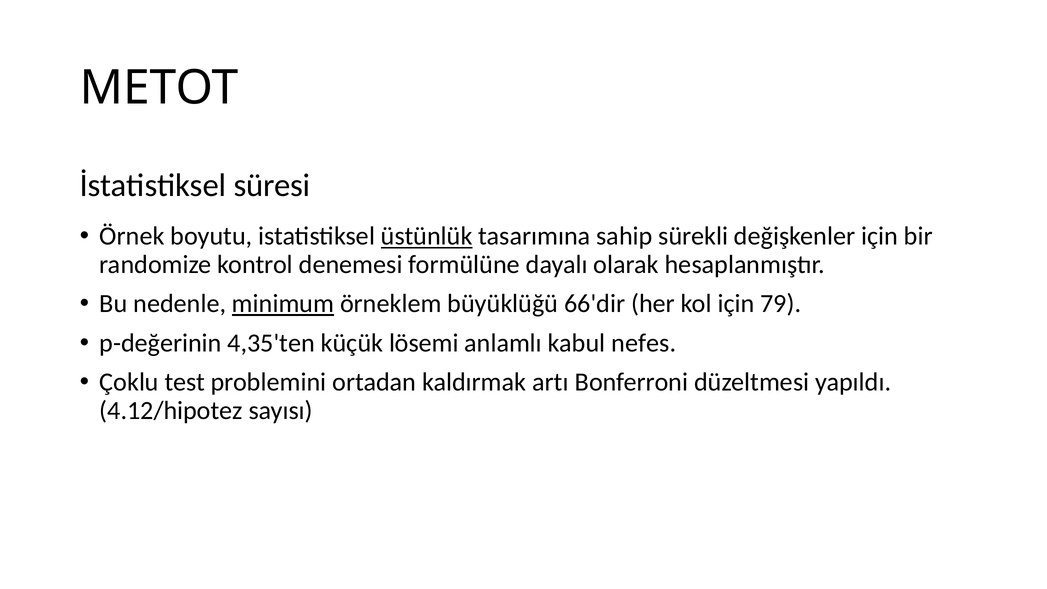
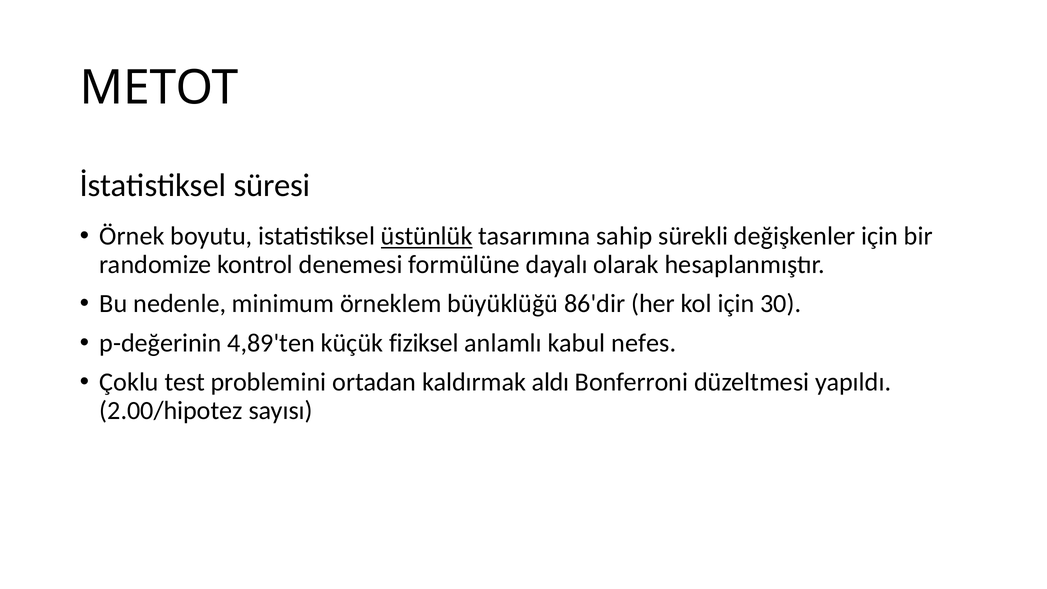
minimum underline: present -> none (283, 304)
66'dir: 66'dir -> 86'dir (595, 304)
79: 79 -> 30 (781, 304)
4,35'ten: 4,35'ten -> 4,89'ten (271, 343)
lösemi: lösemi -> fiziksel (424, 343)
artı: artı -> aldı (551, 382)
4.12/hipotez: 4.12/hipotez -> 2.00/hipotez (171, 410)
